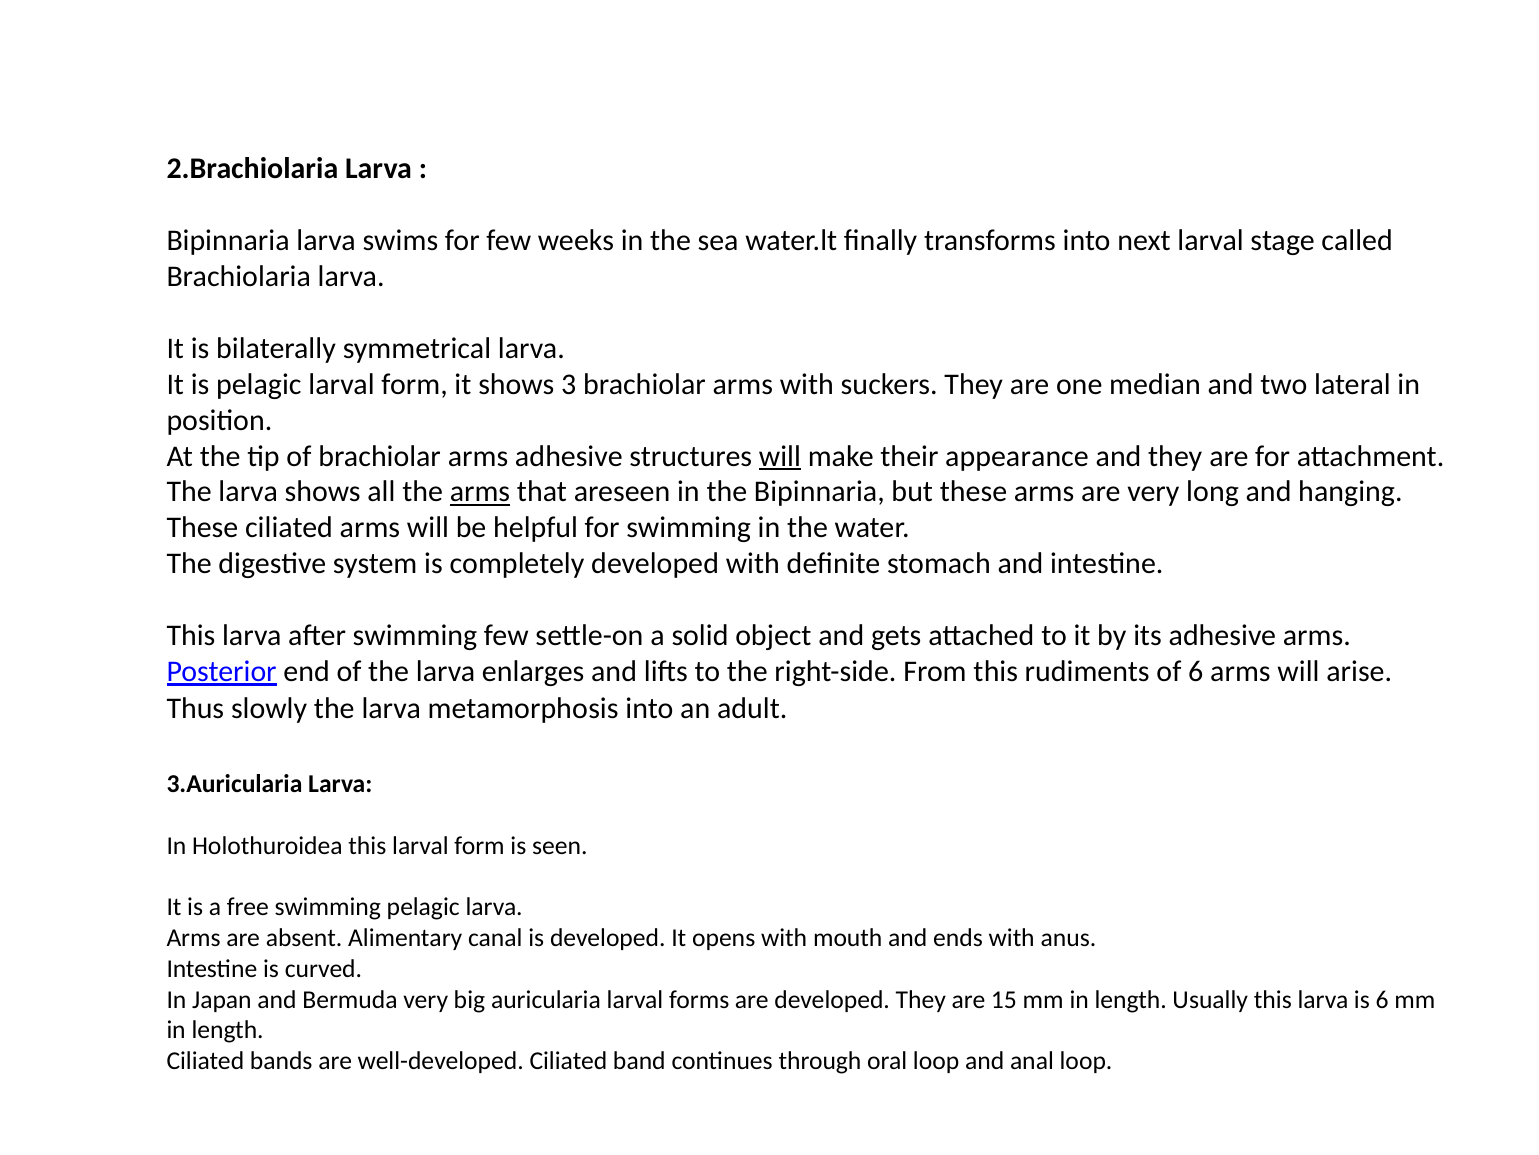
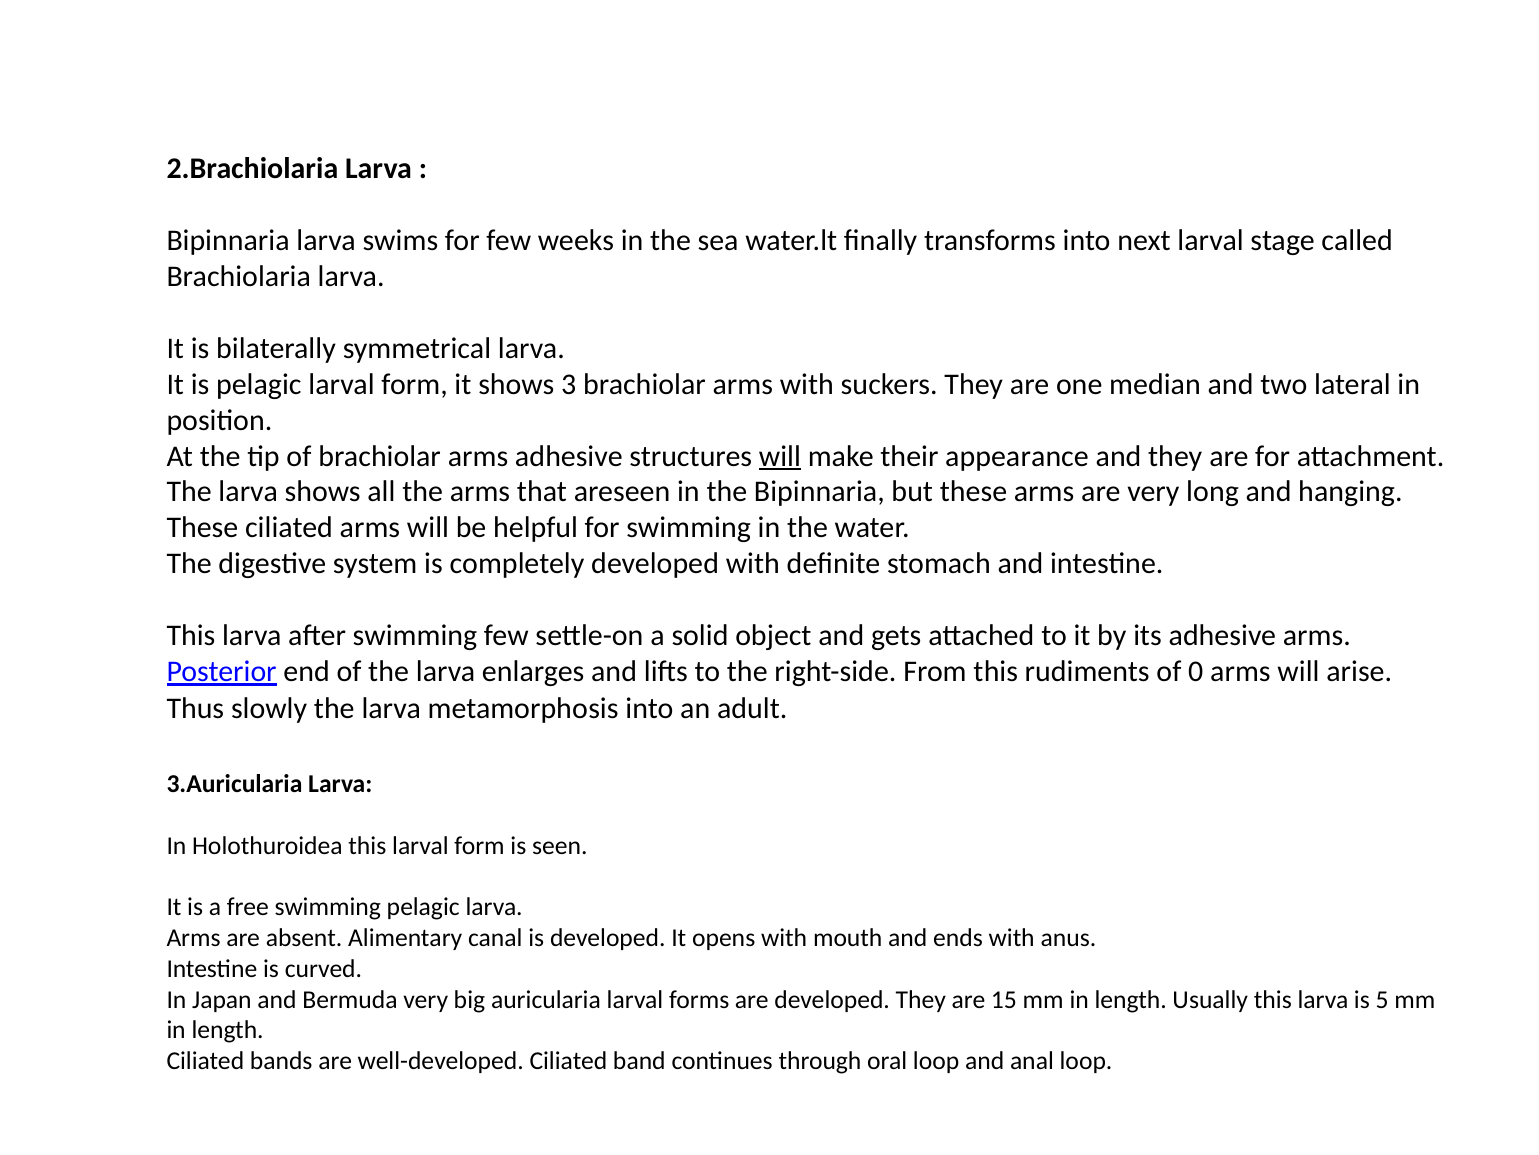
arms underline: present -> none (480, 492)
of 6: 6 -> 0 (1196, 671)
is 6: 6 -> 5 (1382, 999)
